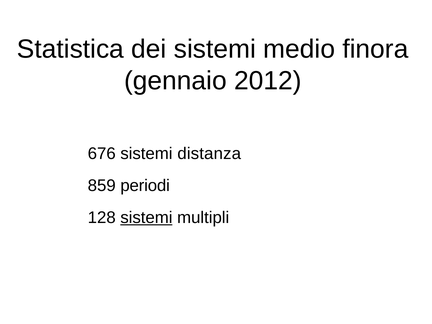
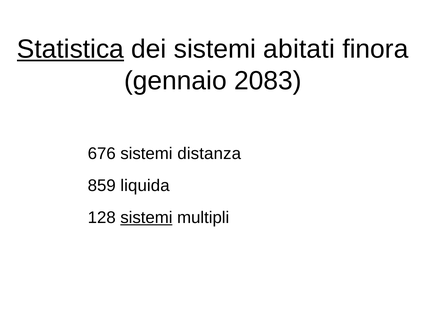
Statistica underline: none -> present (70, 49)
medio: medio -> abitati (299, 49)
2012: 2012 -> 2083 (268, 81)
periodi: periodi -> liquida (145, 186)
